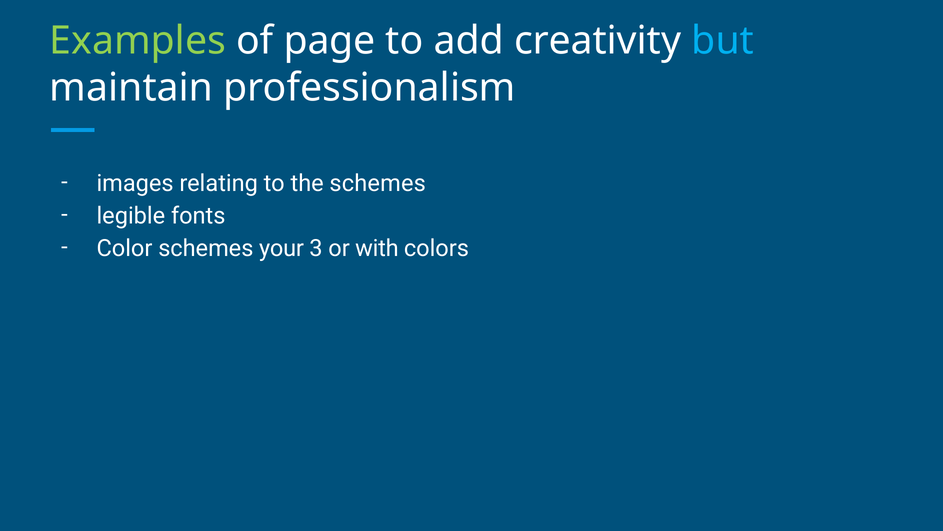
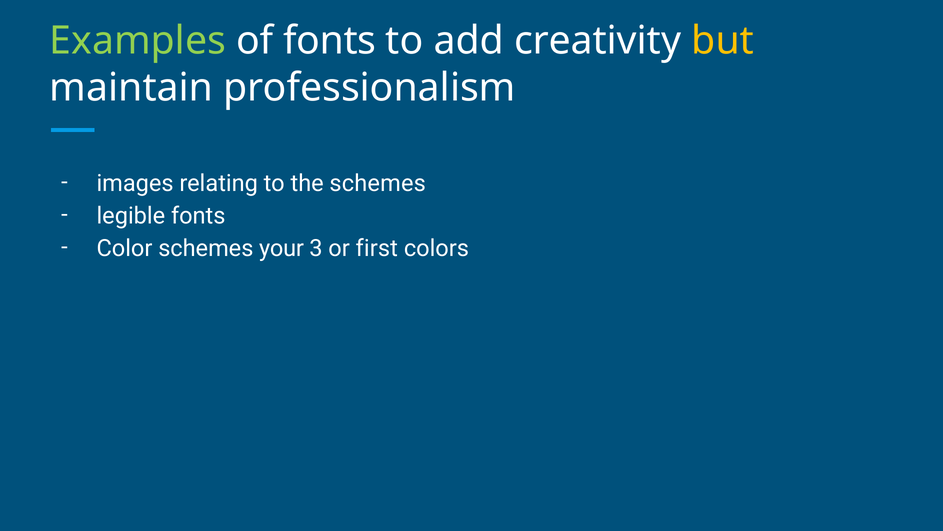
of page: page -> fonts (330, 41)
but colour: light blue -> yellow (723, 41)
with: with -> first (377, 248)
